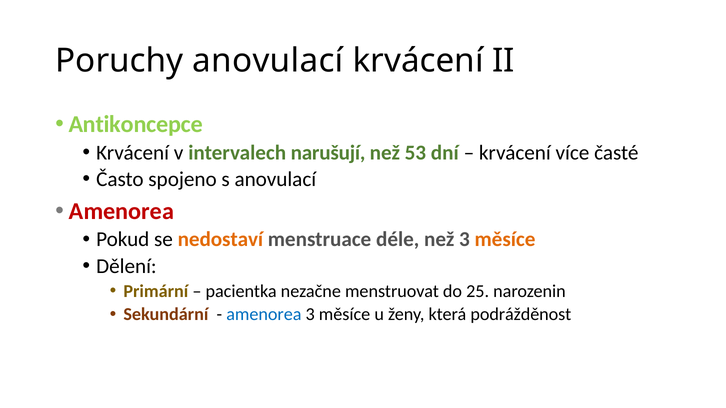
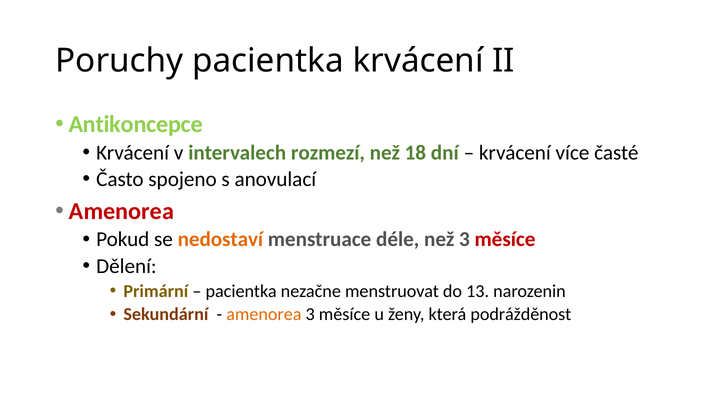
Poruchy anovulací: anovulací -> pacientka (268, 61)
narušují: narušují -> rozmezí (328, 153)
53: 53 -> 18 (415, 153)
měsíce colour: orange -> red (505, 240)
25: 25 -> 13 (478, 291)
amenorea colour: blue -> orange (264, 315)
